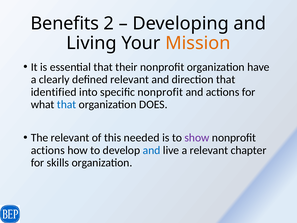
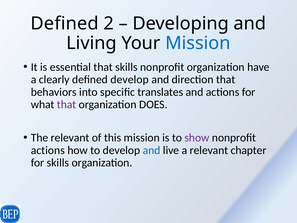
Benefits: Benefits -> Defined (65, 23)
Mission colour: orange -> blue (198, 43)
that their: their -> skills (126, 67)
defined relevant: relevant -> develop (130, 79)
identified: identified -> behaviors (54, 92)
specific nonprofit: nonprofit -> translates (160, 92)
that colour: blue -> purple (67, 104)
this needed: needed -> mission (142, 138)
